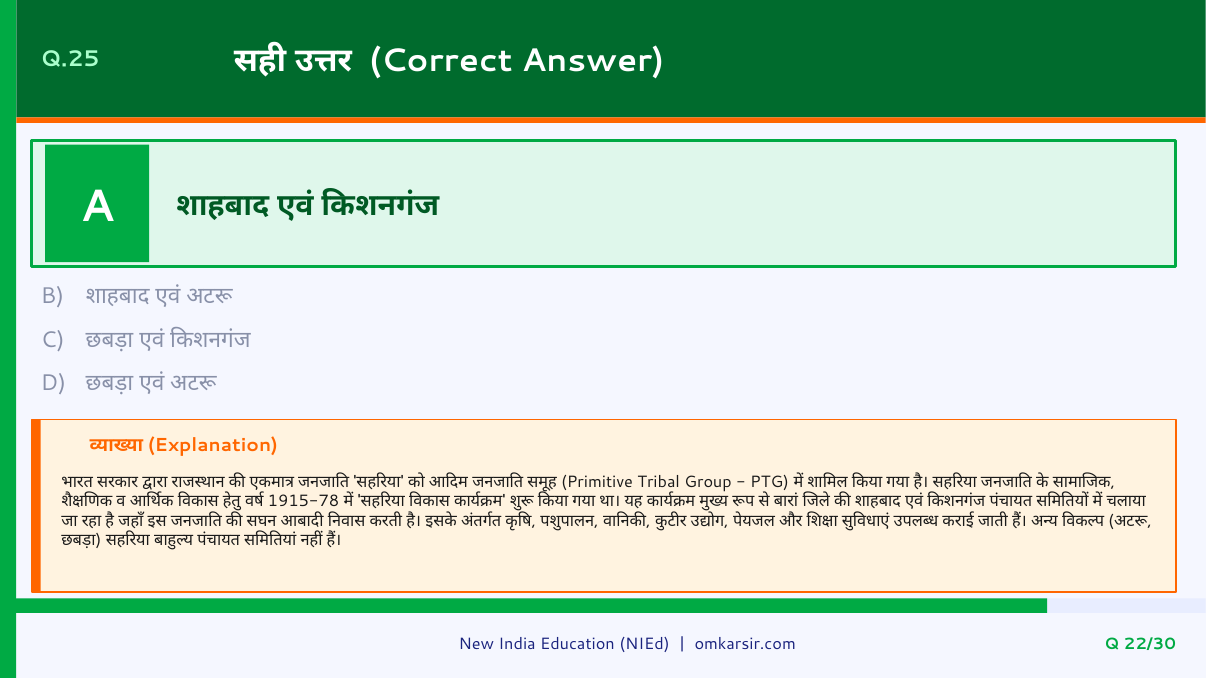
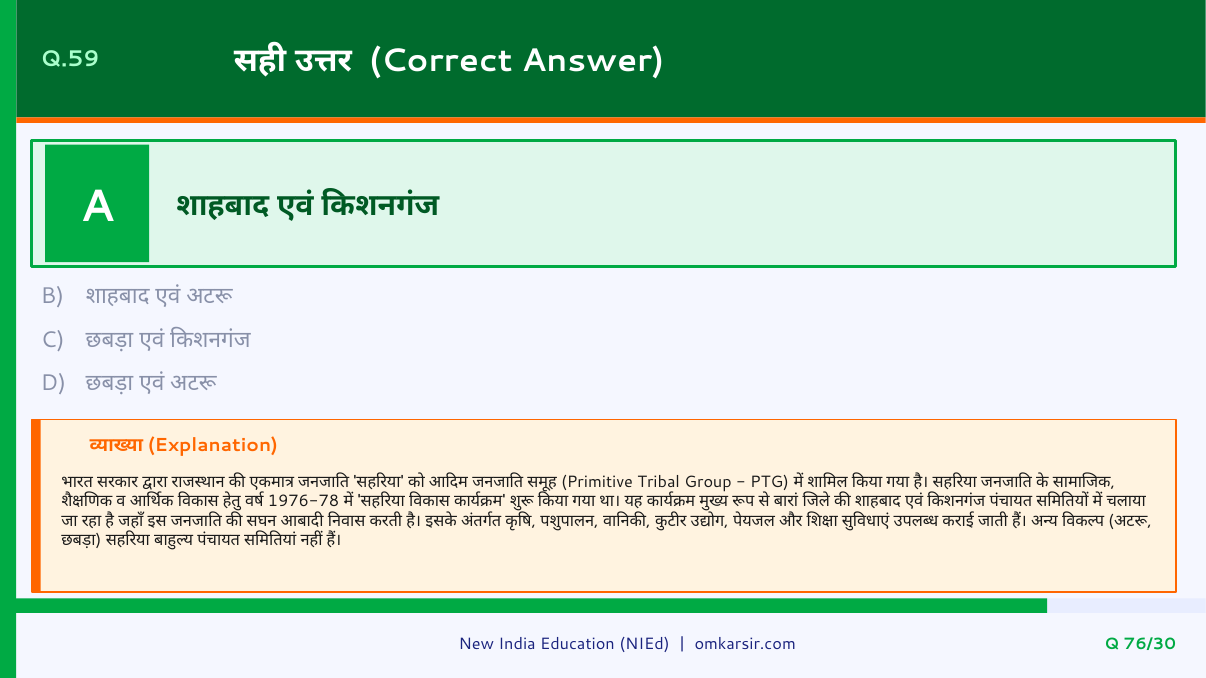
Q.25: Q.25 -> Q.59 (70, 59)
1915-78: 1915-78 -> 1976-78 (303, 502)
22/30: 22/30 -> 76/30 (1150, 644)
